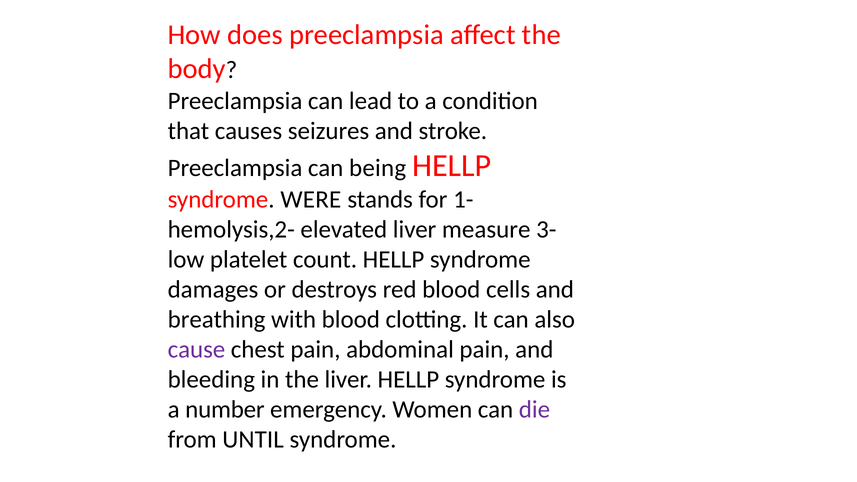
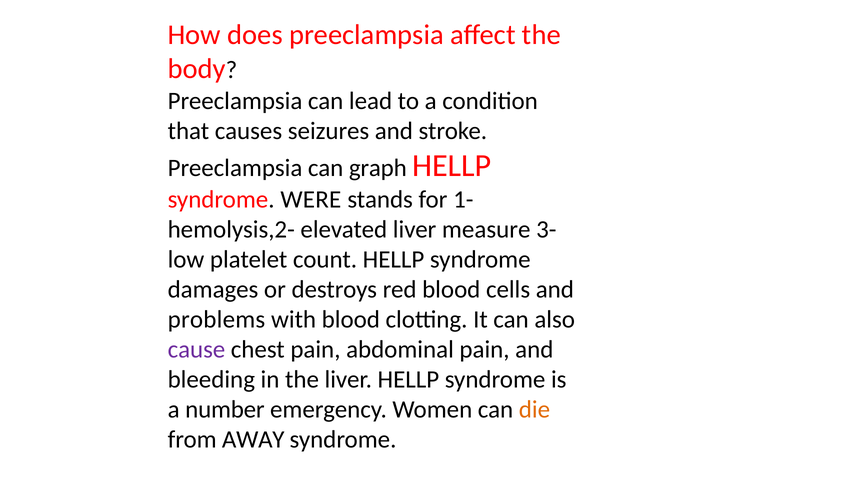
being: being -> graph (378, 168)
breathing: breathing -> problems (216, 320)
die colour: purple -> orange (534, 410)
UNTIL: UNTIL -> AWAY (253, 440)
